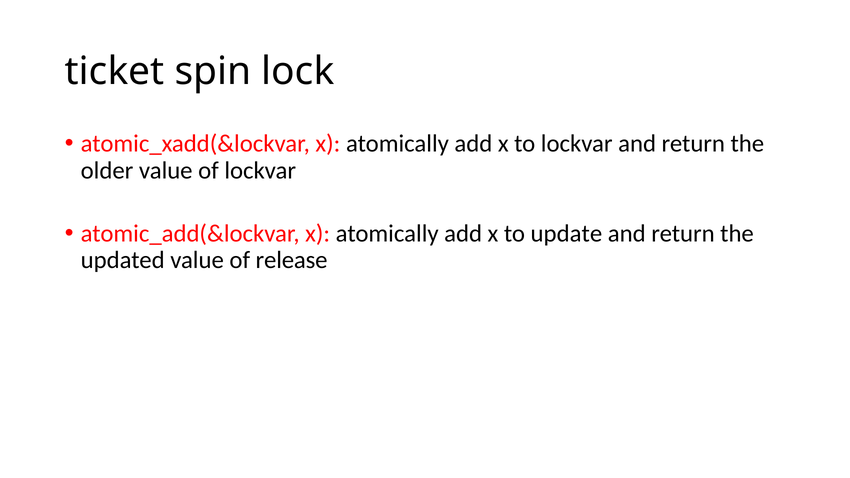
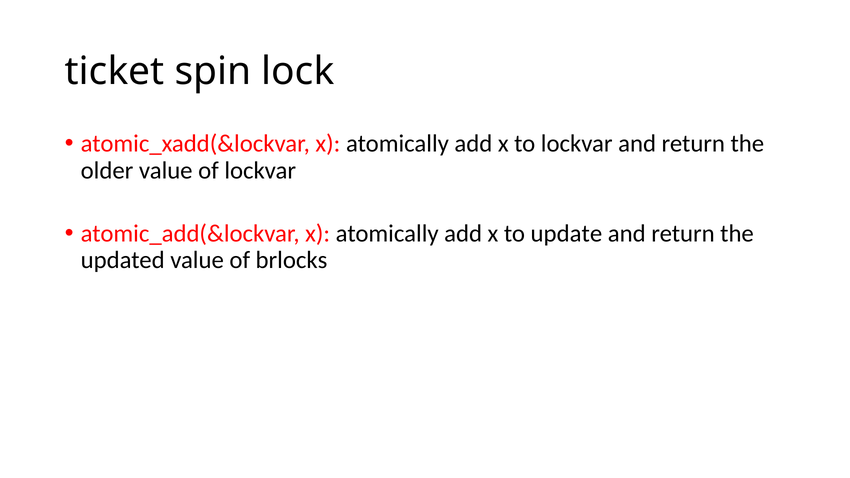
release: release -> brlocks (292, 260)
